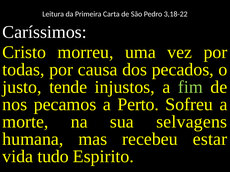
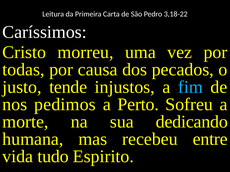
fim colour: light green -> light blue (190, 87)
pecamos: pecamos -> pedimos (65, 105)
selvagens: selvagens -> dedicando (192, 122)
estar: estar -> entre (210, 139)
